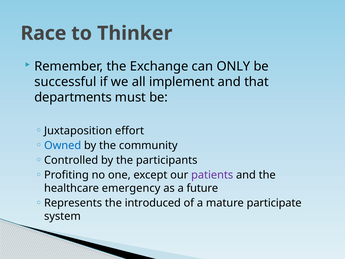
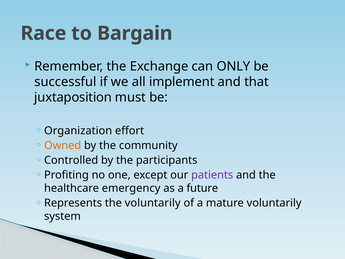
Thinker: Thinker -> Bargain (135, 33)
departments: departments -> juxtaposition (73, 97)
Juxtaposition: Juxtaposition -> Organization (78, 131)
Owned colour: blue -> orange (63, 145)
the introduced: introduced -> voluntarily (153, 203)
mature participate: participate -> voluntarily (274, 203)
